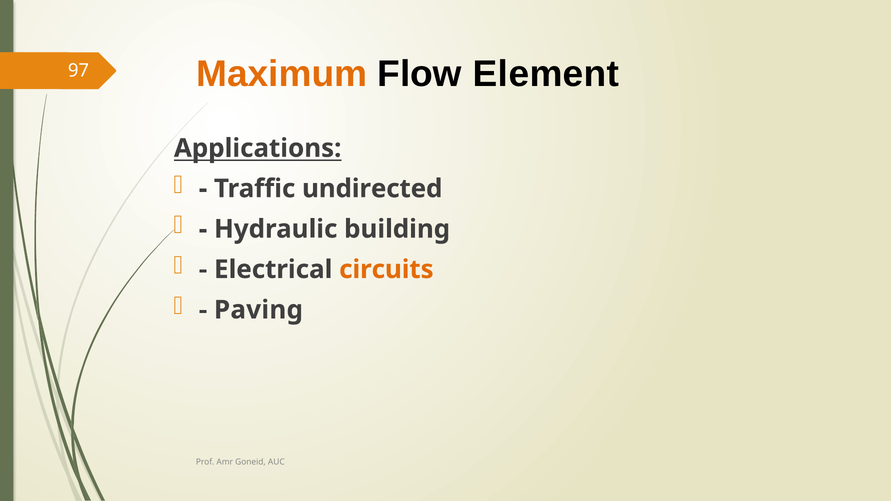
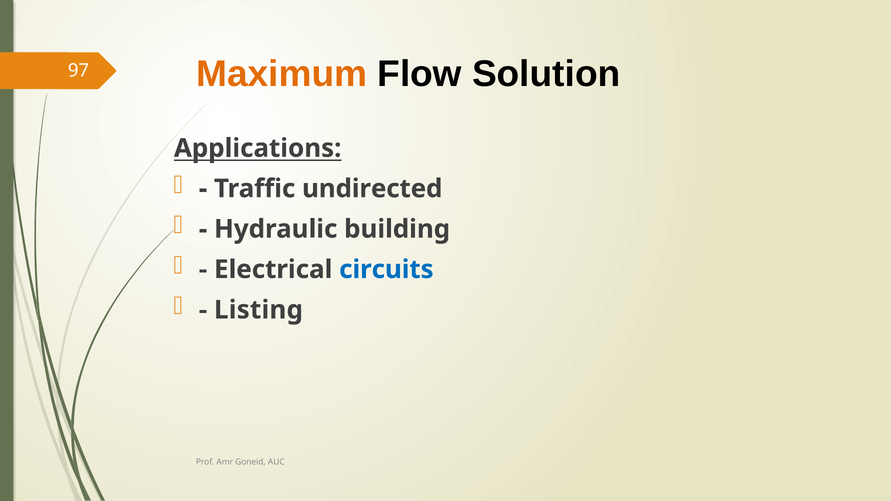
Element: Element -> Solution (546, 74)
circuits colour: orange -> blue (386, 270)
Paving: Paving -> Listing (258, 310)
